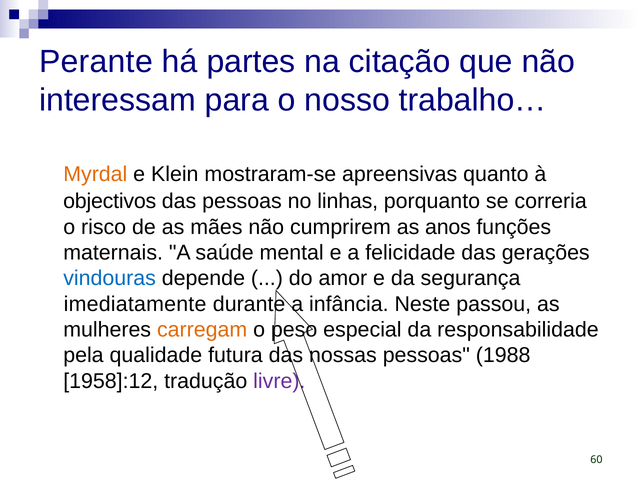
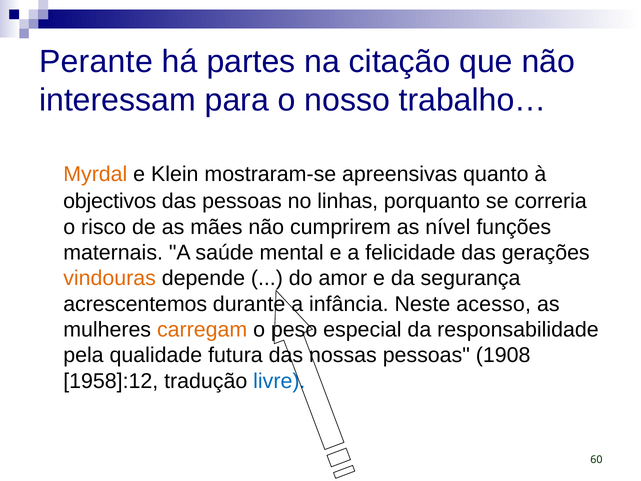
anos: anos -> nível (448, 227)
vindouras colour: blue -> orange (110, 278)
imediatamente: imediatamente -> acrescentemos (135, 304)
passou: passou -> acesso (494, 304)
1988: 1988 -> 1908 (503, 355)
livre colour: purple -> blue (279, 381)
